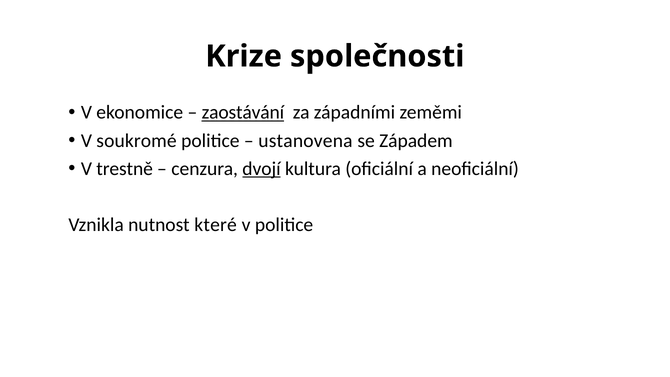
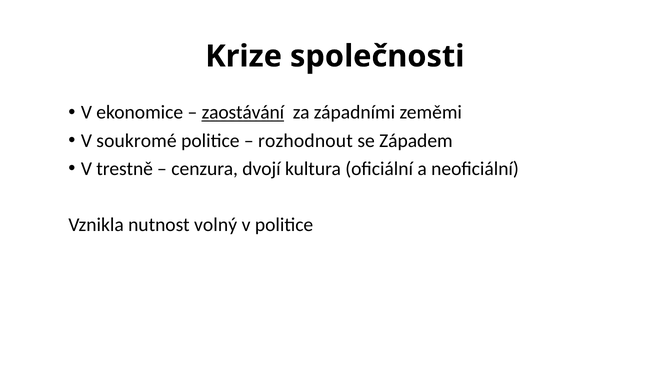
ustanovena: ustanovena -> rozhodnout (305, 141)
dvojí underline: present -> none (262, 169)
které: které -> volný (216, 225)
